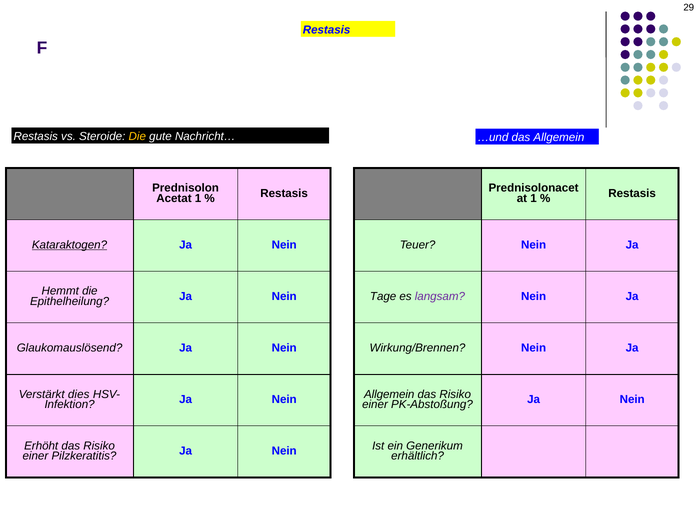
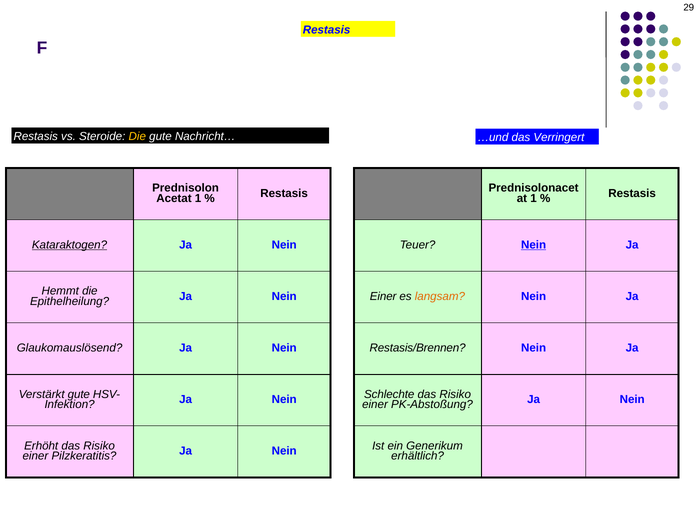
das Allgemein: Allgemein -> Verringert (559, 137)
Nein underline: none -> present (534, 245)
Tage: Tage -> Einer (383, 296)
langsam colour: purple -> orange (440, 296)
Wirkung/Brennen: Wirkung/Brennen -> Restasis/Brennen (418, 348)
Verstärkt dies: dies -> gute (79, 394)
Allgemein: Allgemein -> Schlechte (389, 394)
